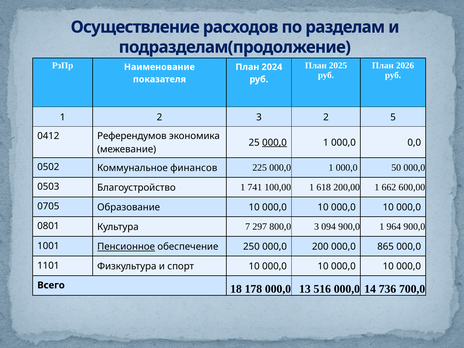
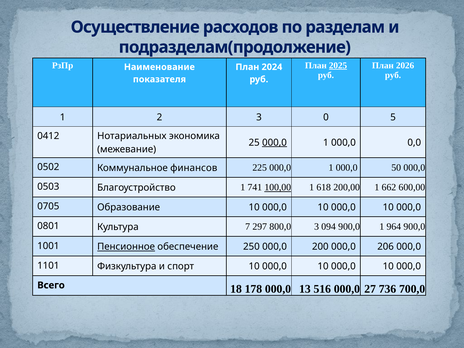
2025 underline: none -> present (338, 65)
3 2: 2 -> 0 (326, 117)
Референдумов: Референдумов -> Нотариальных (132, 136)
100,00 underline: none -> present (278, 187)
865: 865 -> 206 (386, 247)
14: 14 -> 27 (370, 289)
